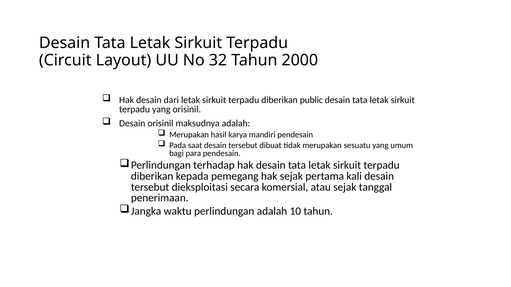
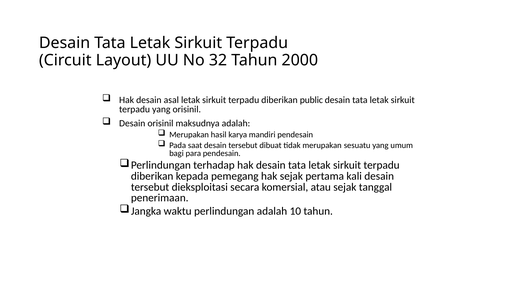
dari: dari -> asal (171, 100)
